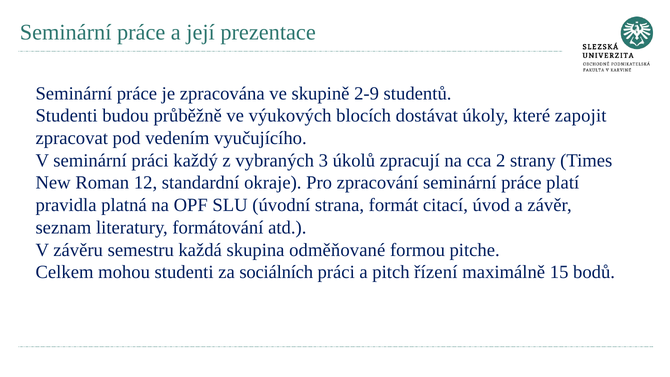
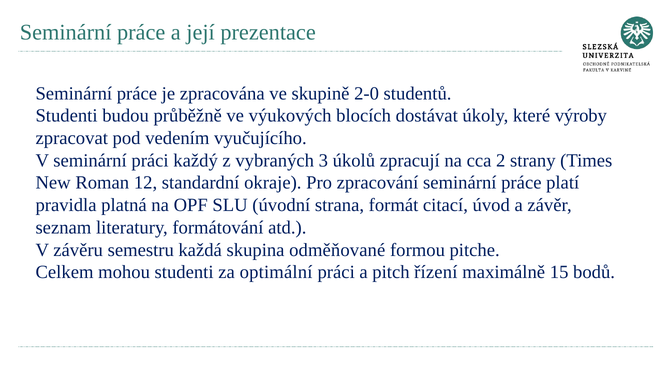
2-9: 2-9 -> 2-0 (367, 93)
zapojit: zapojit -> výroby (581, 116)
sociálních: sociálních -> optimální (276, 272)
